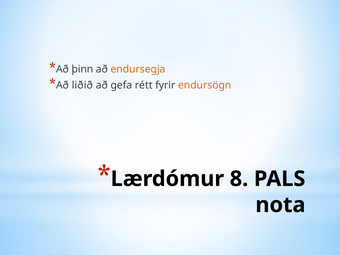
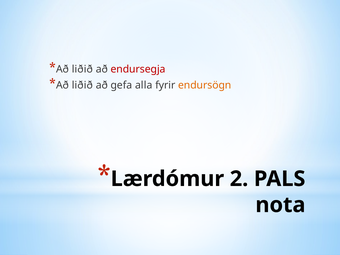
þinn: þinn -> liðið (82, 69)
endursegja colour: orange -> red (138, 69)
rétt: rétt -> alla (144, 85)
8: 8 -> 2 (239, 179)
